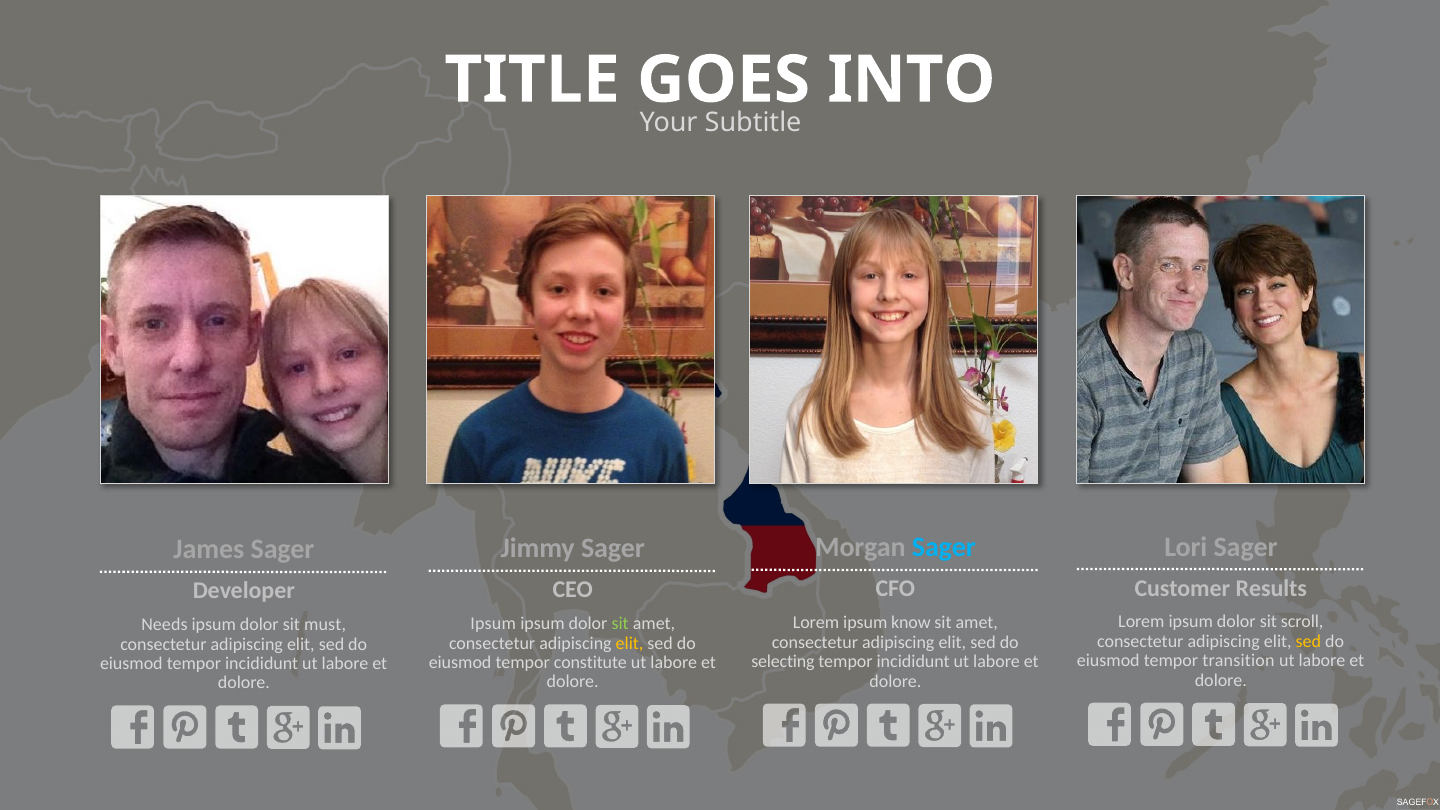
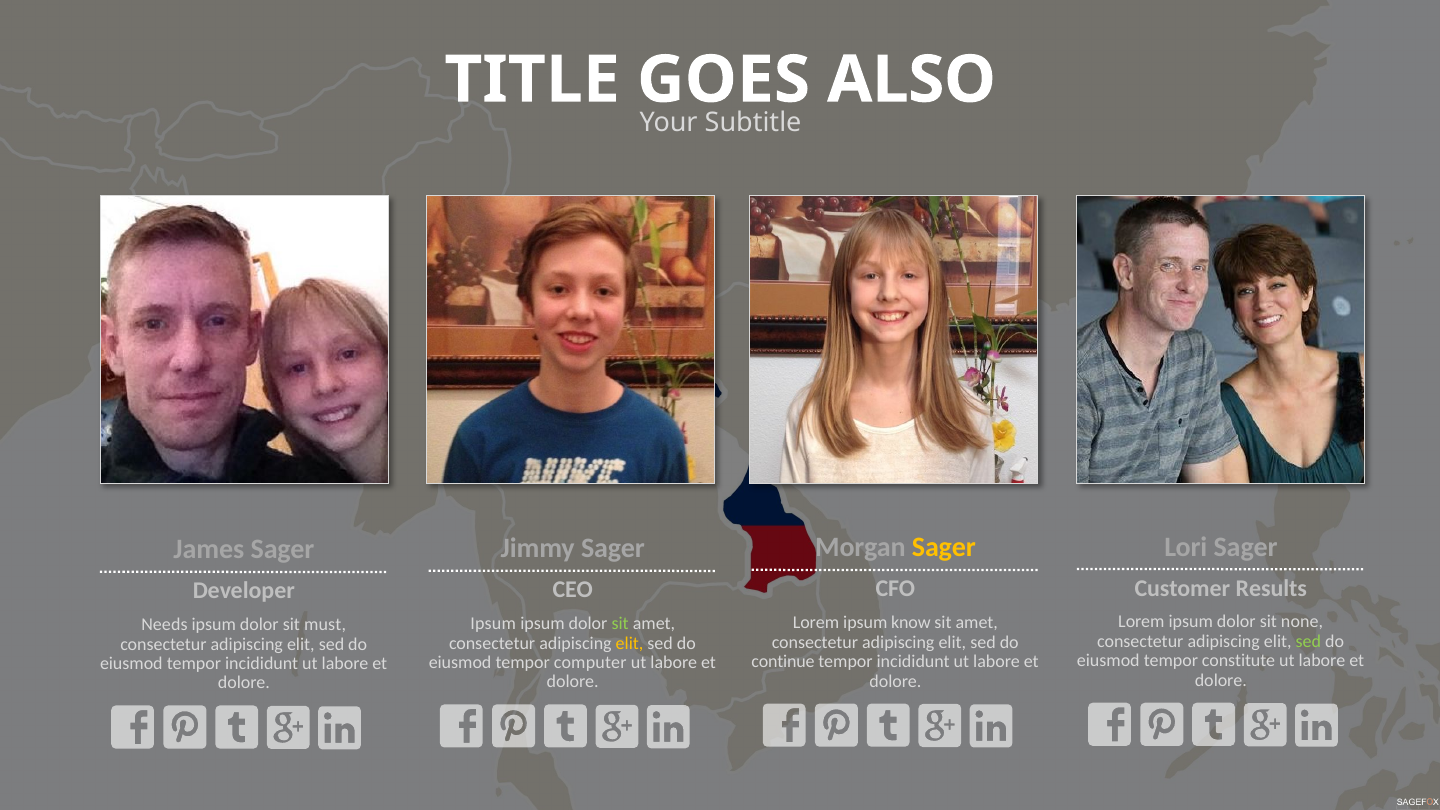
INTO: INTO -> ALSO (911, 80)
Sager colour: light blue -> yellow (944, 548)
scroll: scroll -> none (1302, 622)
sed colour: yellow -> light green (1308, 641)
transition: transition -> constitute (1239, 661)
selecting: selecting -> continue (783, 662)
constitute: constitute -> computer (590, 663)
